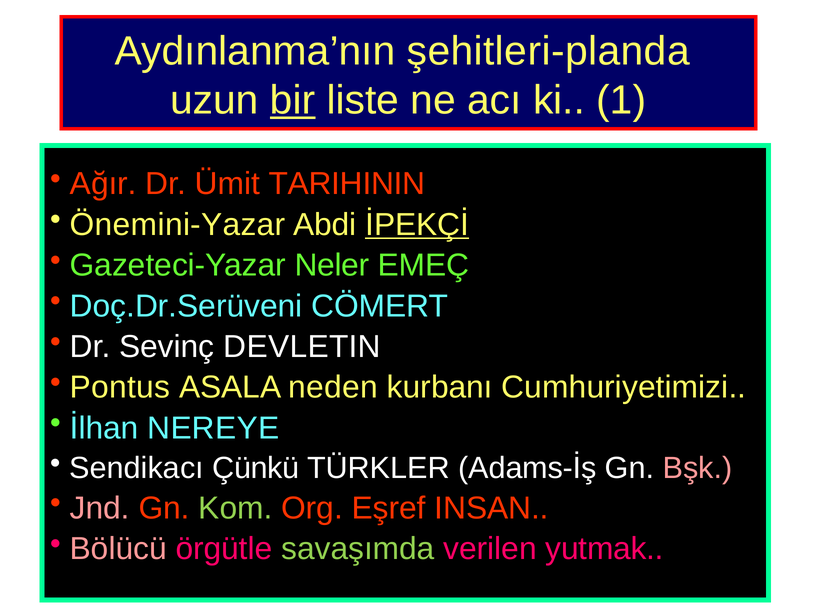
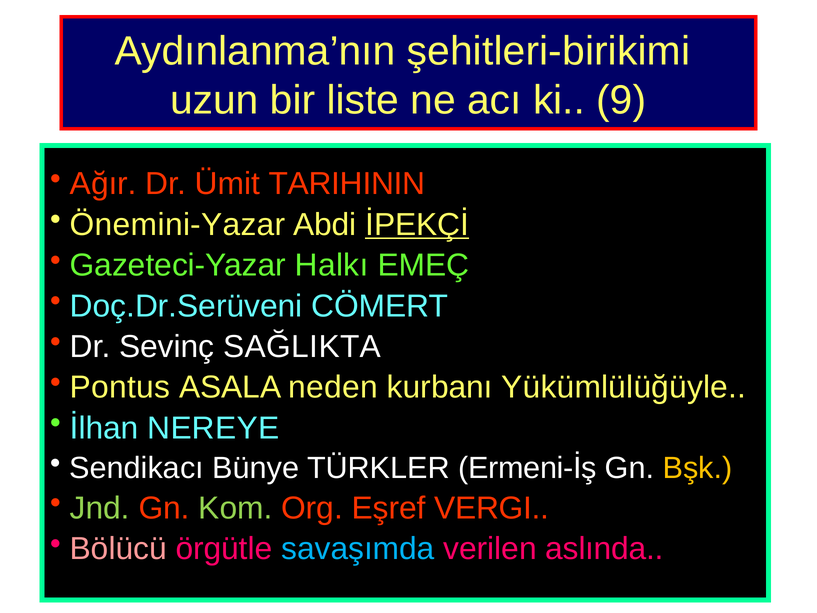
şehitleri-planda: şehitleri-planda -> şehitleri-birikimi (548, 51)
bir underline: present -> none (293, 100)
1: 1 -> 9 (621, 100)
Neler: Neler -> Halkı (332, 265)
DEVLETIN: DEVLETIN -> SAĞLIKTA (302, 347)
Cumhuriyetimizi: Cumhuriyetimizi -> Yükümlülüğüyle (624, 387)
Çünkü: Çünkü -> Bünye (256, 468)
Adams-İş: Adams-İş -> Ermeni-İş (528, 468)
Bşk colour: pink -> yellow (698, 468)
Jnd colour: pink -> light green (100, 508)
INSAN: INSAN -> VERGI (492, 508)
savaşımda colour: light green -> light blue (358, 549)
yutmak: yutmak -> aslında (605, 549)
